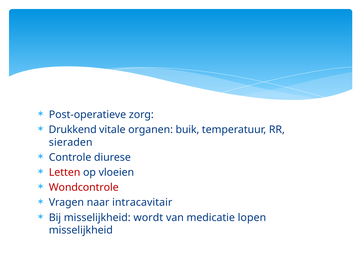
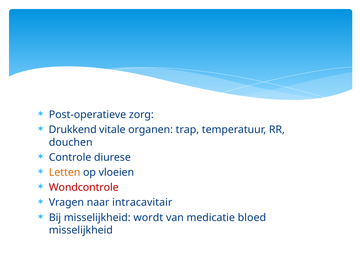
buik: buik -> trap (187, 130)
sieraden: sieraden -> douchen (71, 142)
Letten colour: red -> orange (65, 172)
lopen: lopen -> bloed (252, 217)
